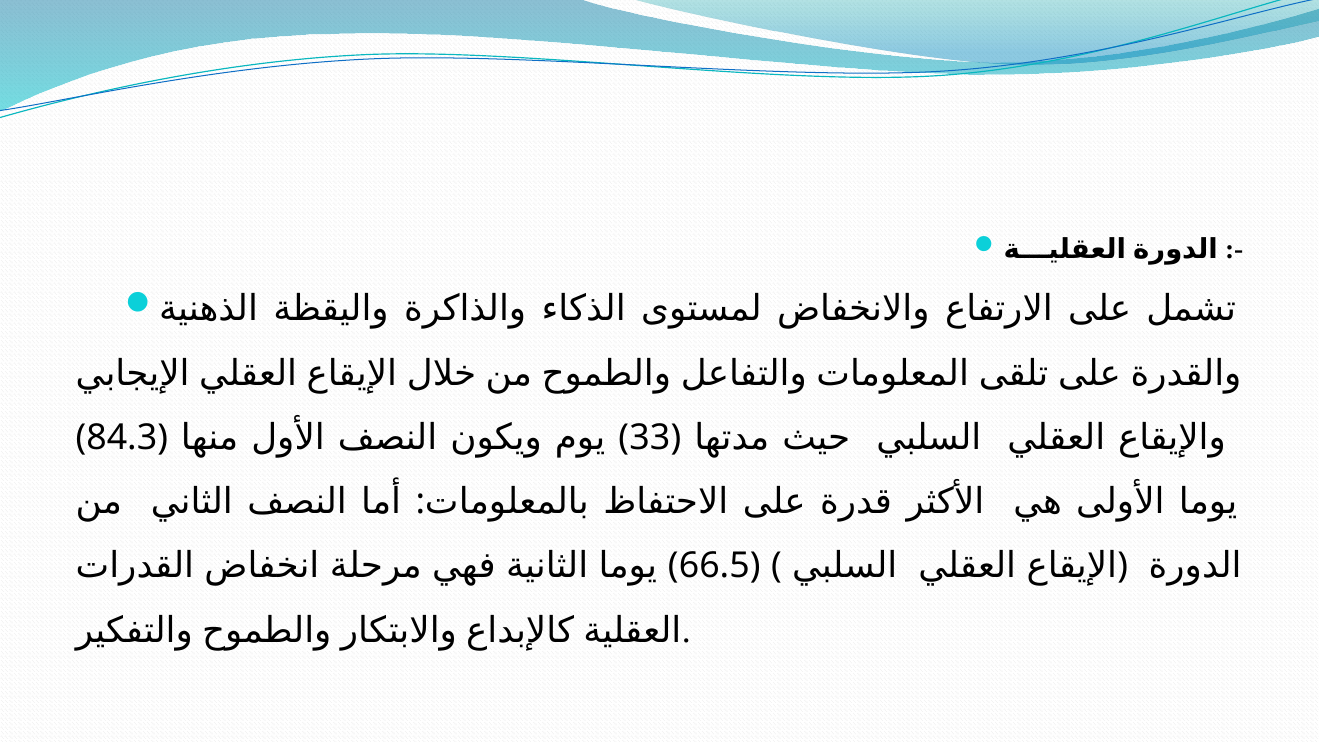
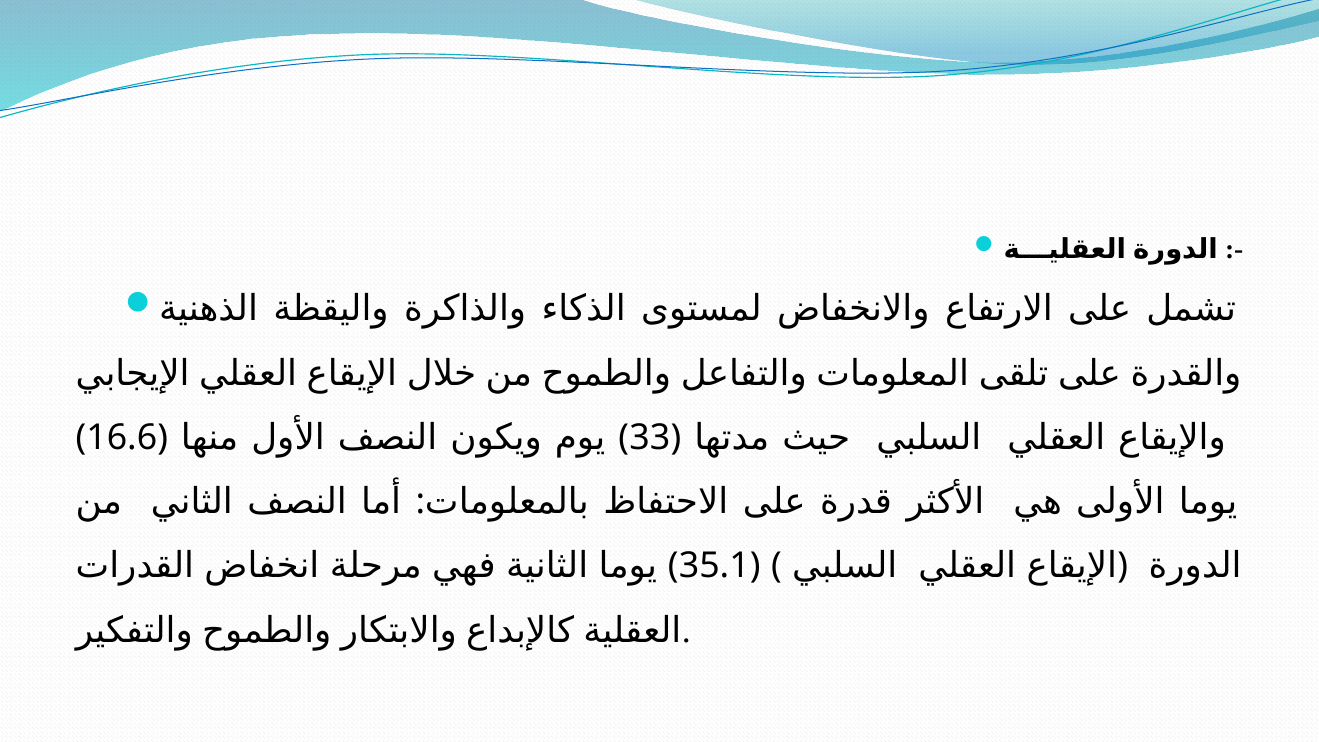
84.3: 84.3 -> 16.6 (122, 438)
66.5: 66.5 -> 35.1 (714, 566)
